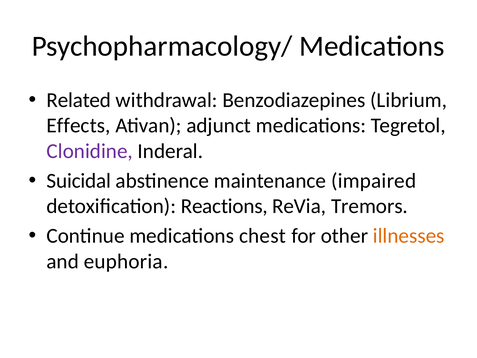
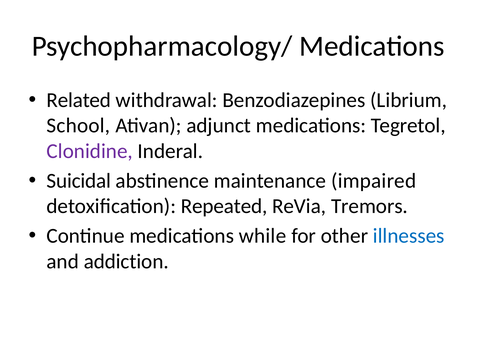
Effects: Effects -> School (78, 126)
Reactions: Reactions -> Repeated (224, 206)
chest: chest -> while (263, 236)
illnesses colour: orange -> blue (409, 236)
euphoria: euphoria -> addiction (126, 261)
